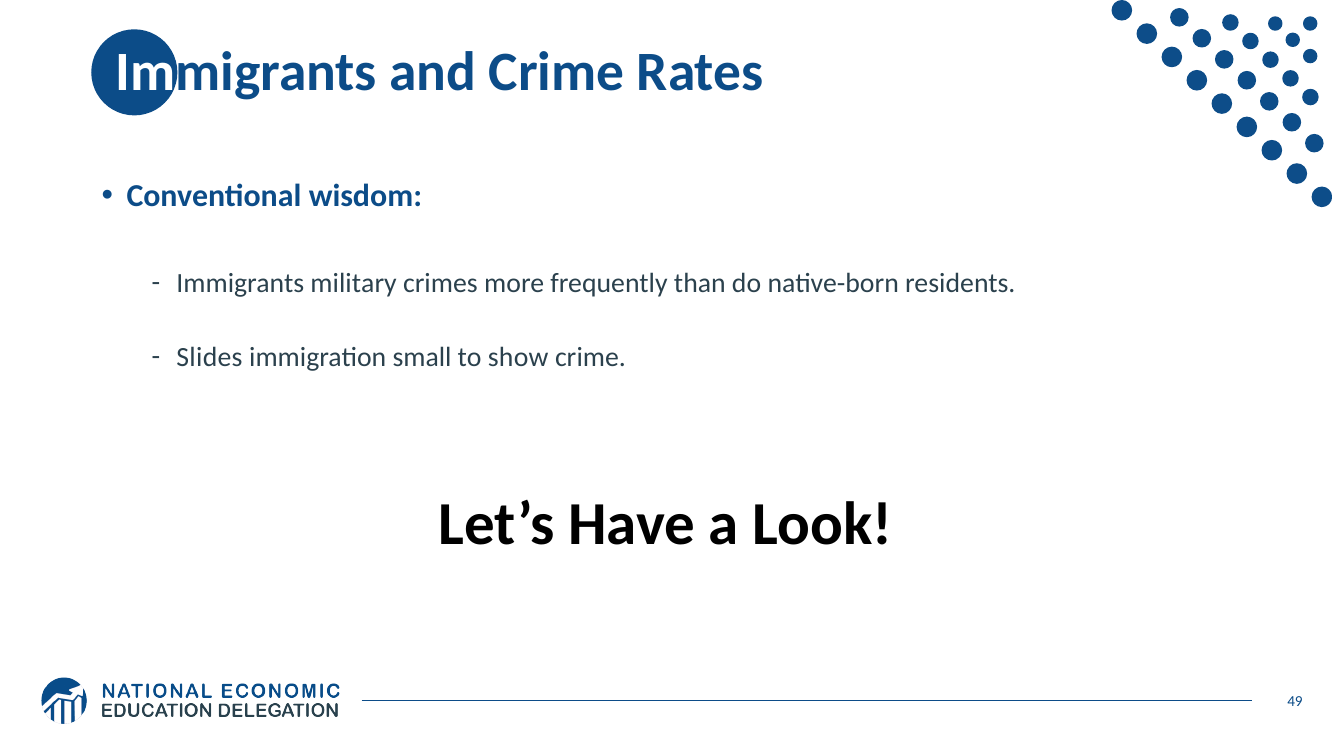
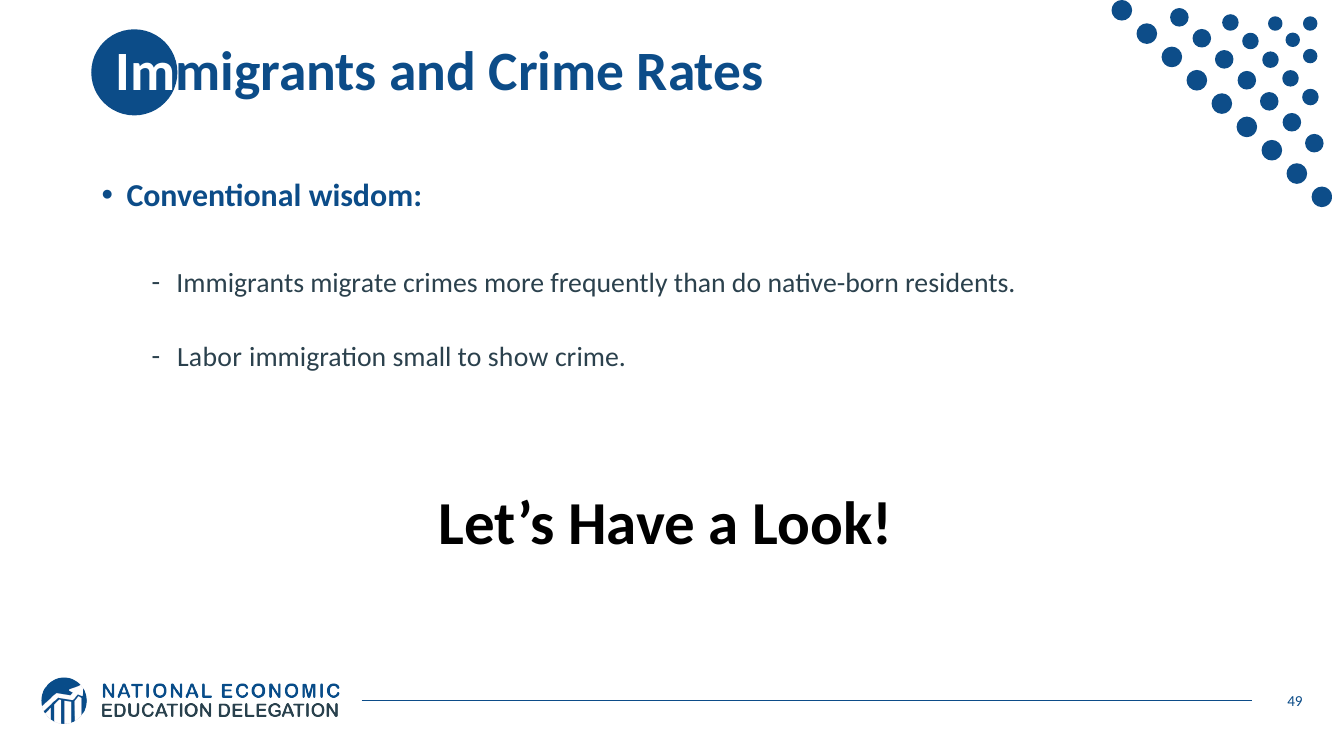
military: military -> migrate (354, 284)
Slides: Slides -> Labor (210, 357)
